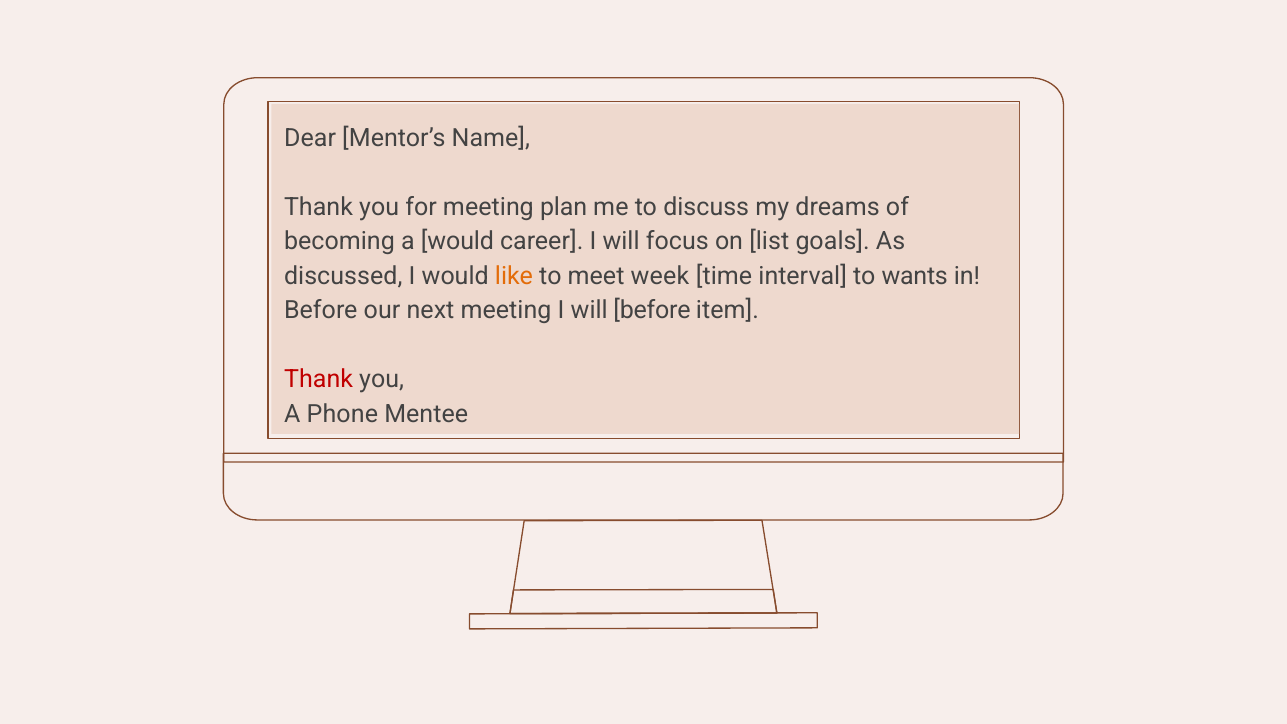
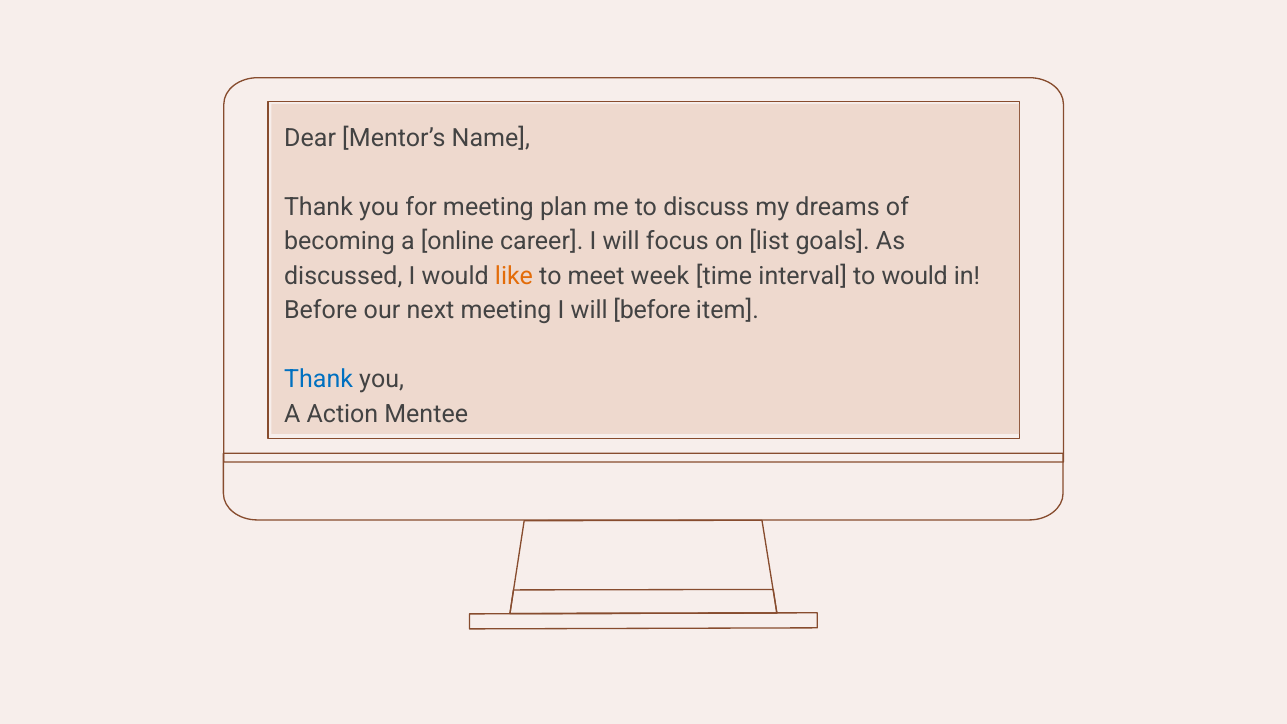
a would: would -> online (457, 241)
to wants: wants -> would (915, 276)
Thank colour: red -> blue (319, 379)
Phone: Phone -> Action (342, 414)
